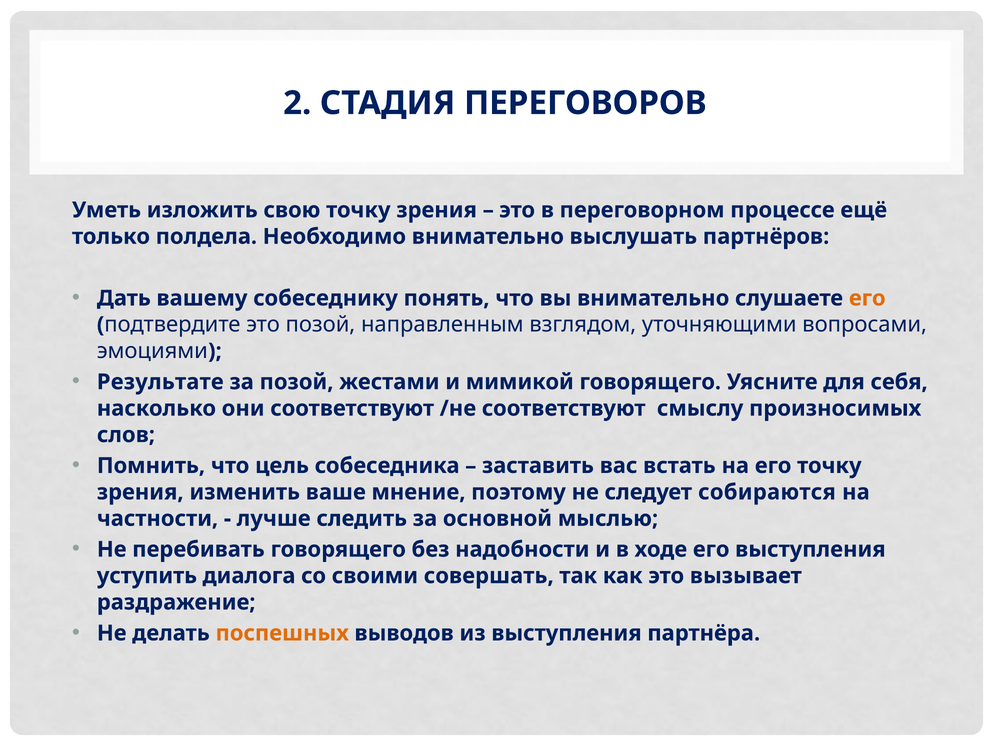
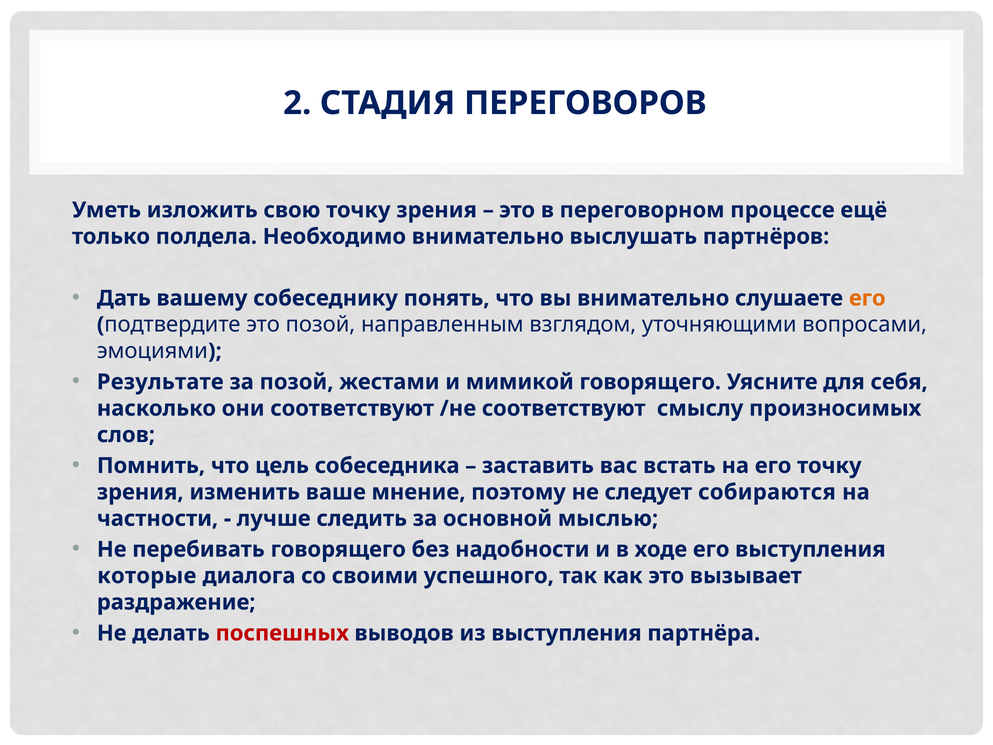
уступить: уступить -> которые (147, 576)
совершать: совершать -> успешного (489, 576)
поспешных colour: orange -> red (282, 633)
